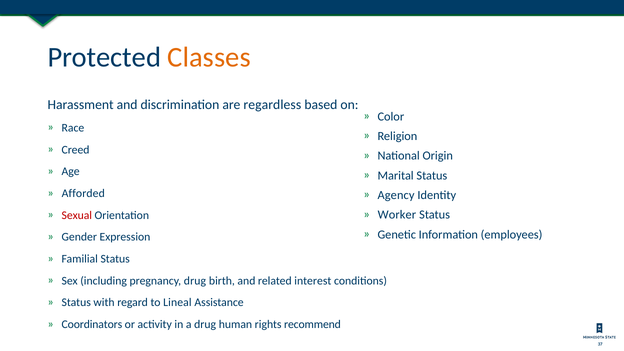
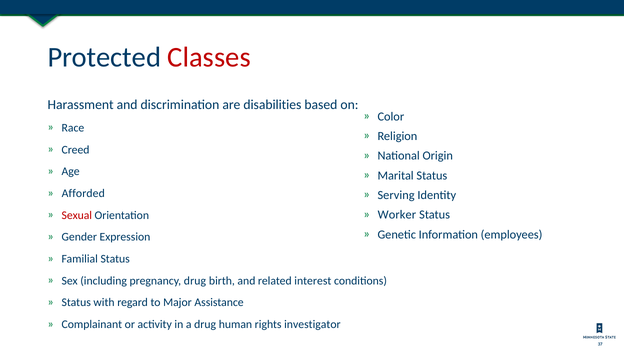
Classes colour: orange -> red (209, 57)
regardless: regardless -> disabilities (272, 105)
Agency: Agency -> Serving (396, 195)
Lineal: Lineal -> Major (177, 303)
Coordinators: Coordinators -> Complainant (92, 324)
recommend: recommend -> investigator (312, 324)
